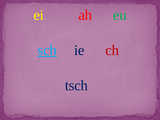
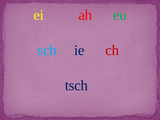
sch underline: present -> none (47, 50)
